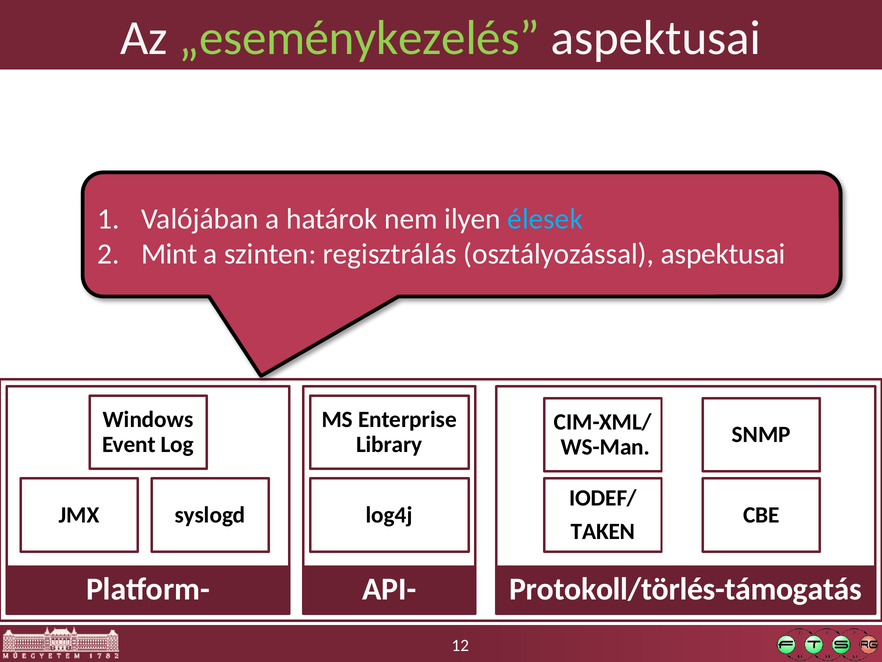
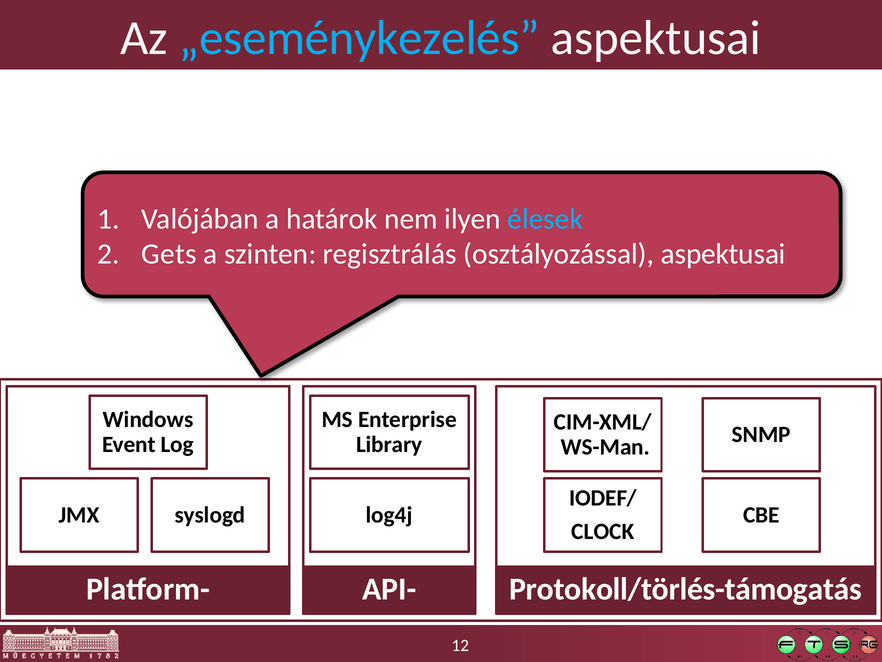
„eseménykezelés colour: light green -> light blue (359, 38)
Mint: Mint -> Gets (169, 254)
TAKEN: TAKEN -> CLOCK (603, 531)
